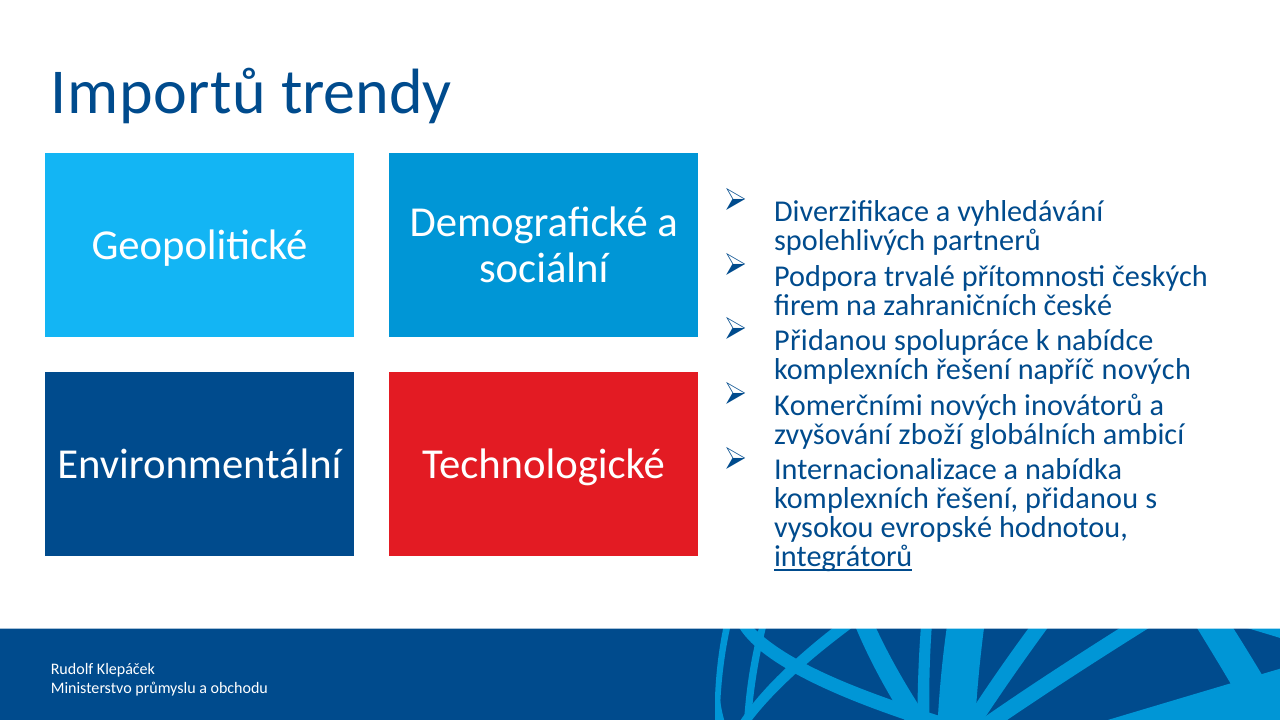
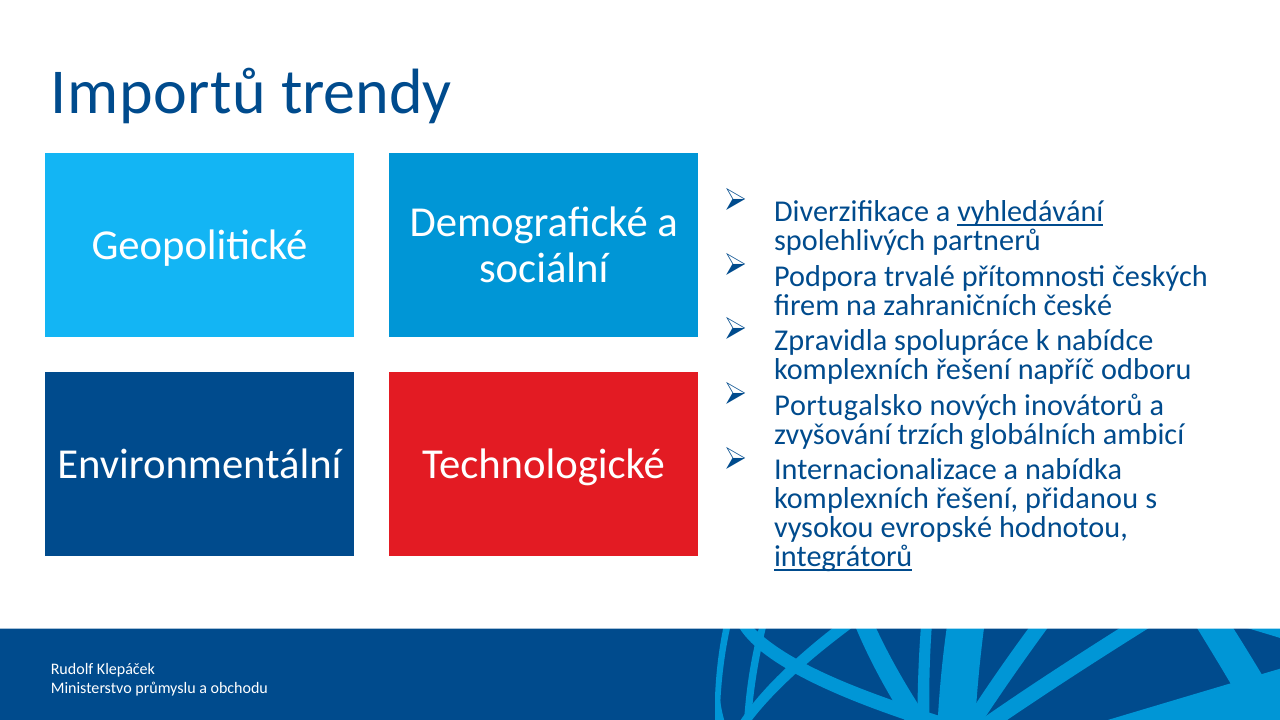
vyhledávání underline: none -> present (1030, 212)
Přidanou: Přidanou -> Zpravidla (831, 341)
napříč nových: nových -> odboru (1146, 370)
Komerčními: Komerčními -> Portugalsko (848, 405)
zboží: zboží -> trzích (931, 434)
